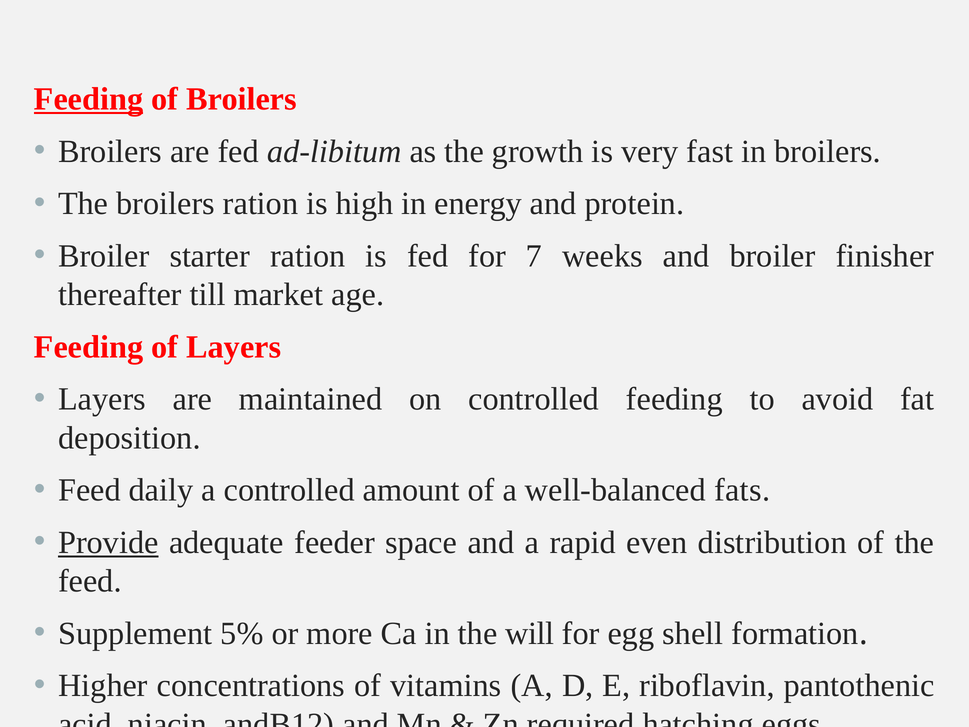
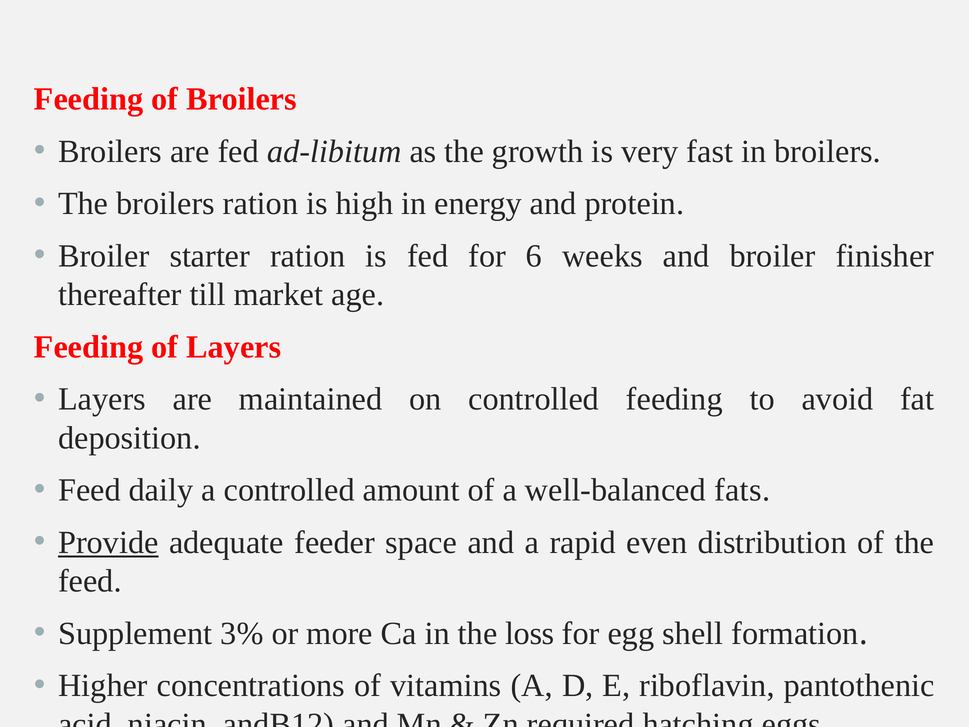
Feeding underline: present -> none (89, 99)
7: 7 -> 6 (534, 256)
5%: 5% -> 3% (242, 633)
will: will -> loss (530, 633)
